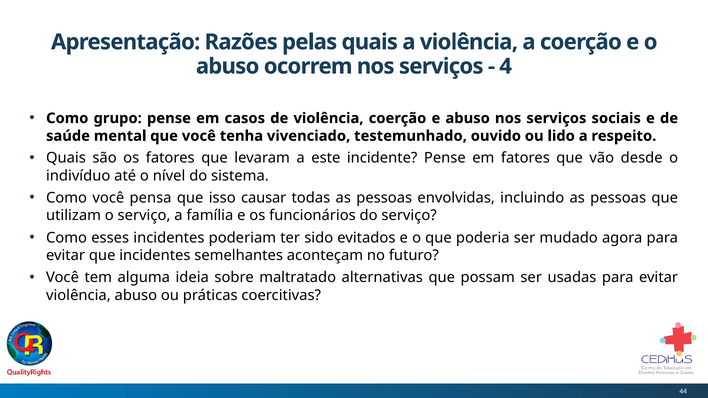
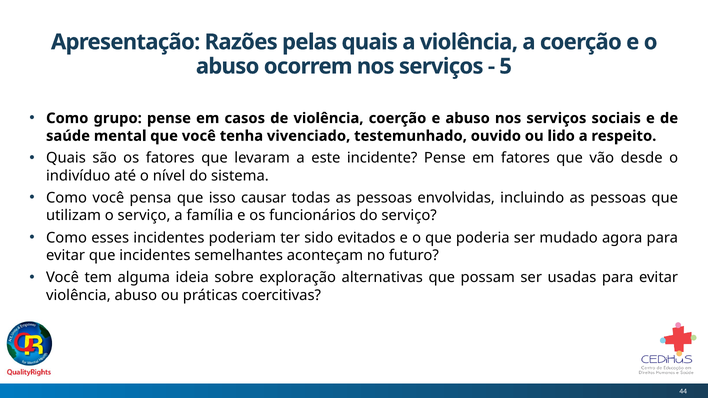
4: 4 -> 5 (506, 66)
maltratado: maltratado -> exploração (298, 278)
